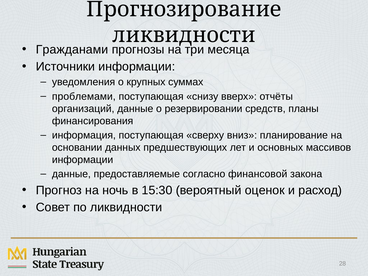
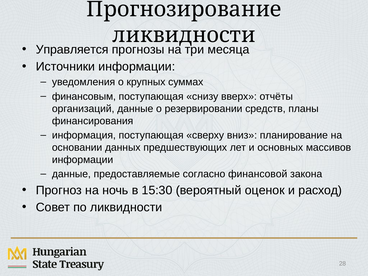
Гражданами: Гражданами -> Управляется (72, 50)
проблемами: проблемами -> финансовым (84, 96)
